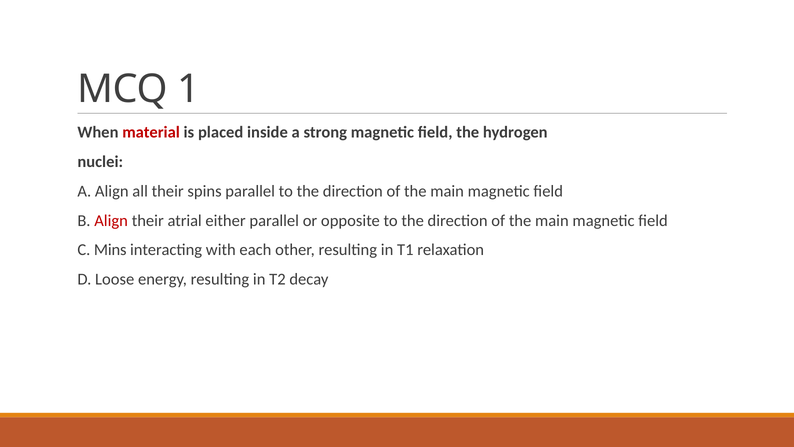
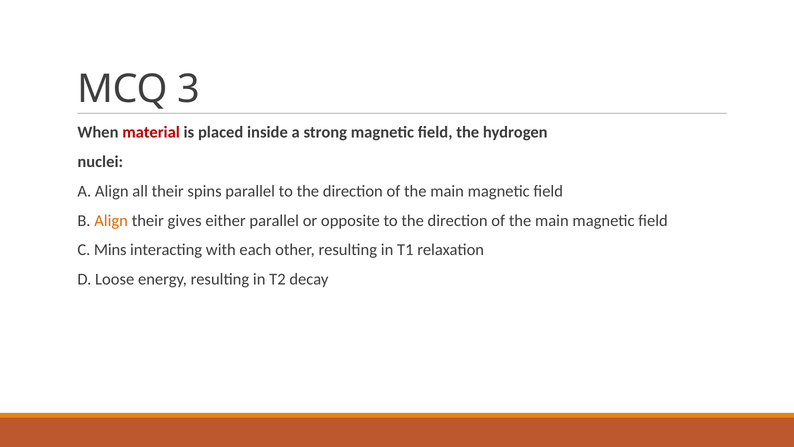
1: 1 -> 3 (189, 89)
Align colour: red -> orange (111, 220)
atrial: atrial -> gives (185, 220)
